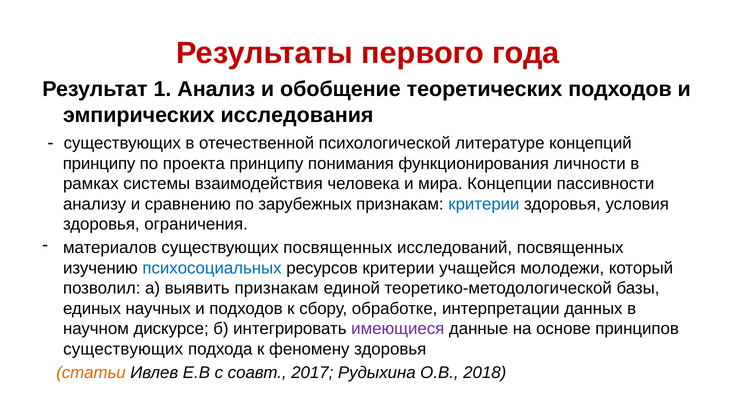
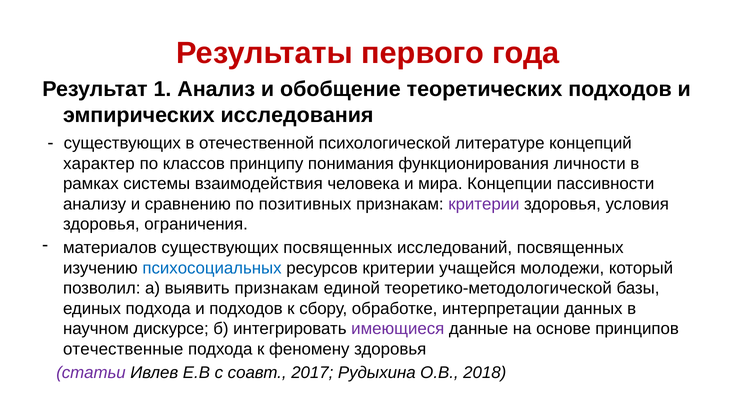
принципу: принципу -> характер (99, 164)
проекта: проекта -> классов (194, 164)
зарубежных: зарубежных -> позитивных (305, 204)
критерии colour: blue -> purple (484, 204)
единых научных: научных -> подхода (158, 309)
существующих: существующих -> отечественные (123, 349)
статьи colour: orange -> purple (91, 373)
